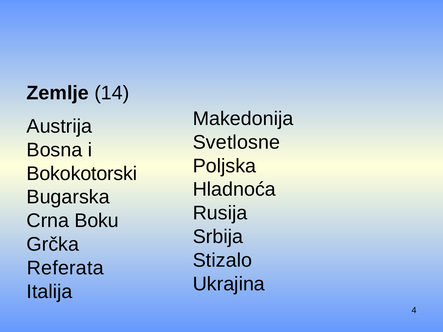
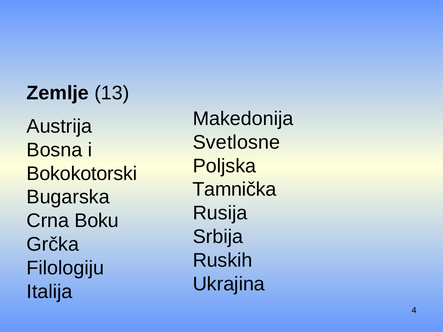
14: 14 -> 13 (112, 93)
Hladnoća: Hladnoća -> Tamnička (234, 190)
Stizalo: Stizalo -> Ruskih (223, 261)
Referata: Referata -> Filologiju (65, 268)
